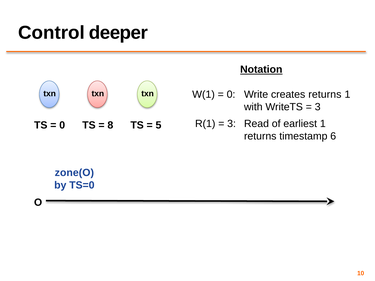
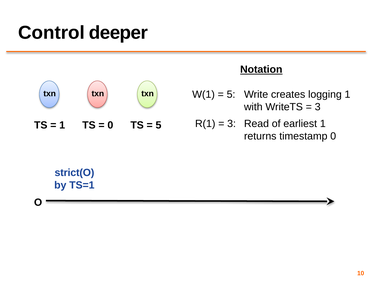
0: 0 -> 5 (231, 95)
creates returns: returns -> logging (325, 95)
0: 0 -> 1 (62, 125)
8: 8 -> 0 (110, 125)
timestamp 6: 6 -> 0 (333, 136)
zone(O: zone(O -> strict(O (74, 173)
TS=0: TS=0 -> TS=1 (82, 185)
